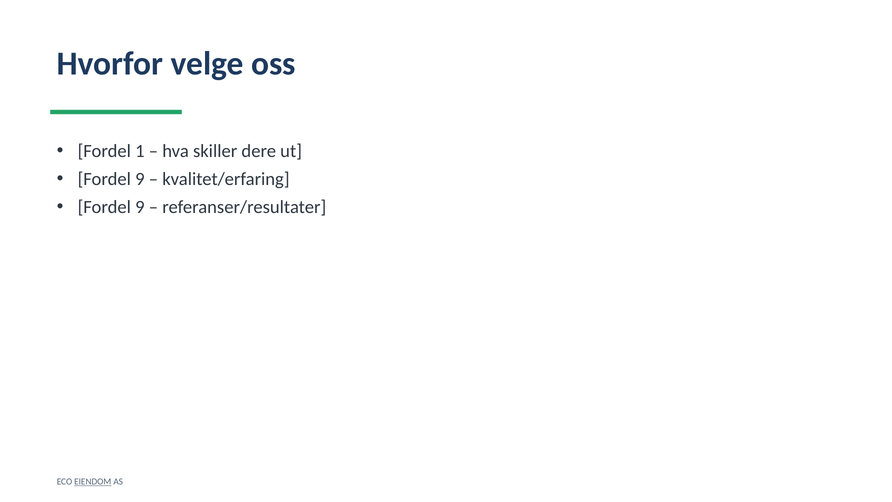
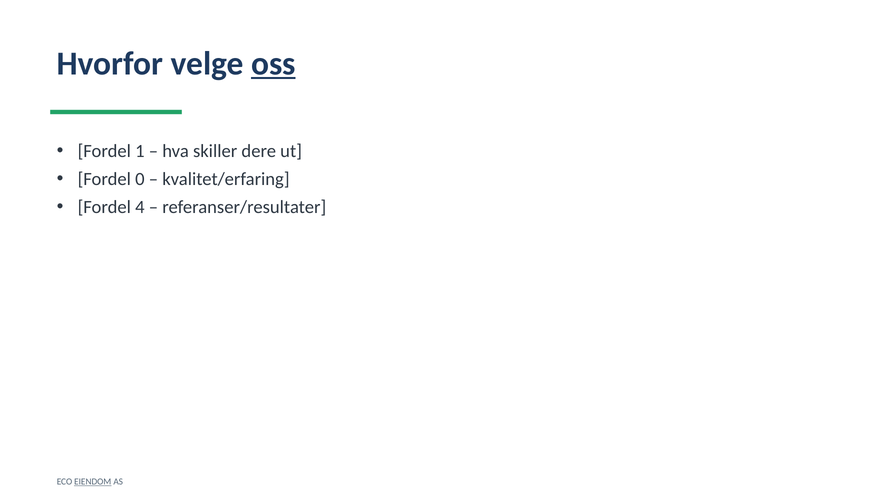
oss underline: none -> present (273, 64)
9: 9 -> 0 (140, 179)
9: 9 -> 4 (140, 207)
